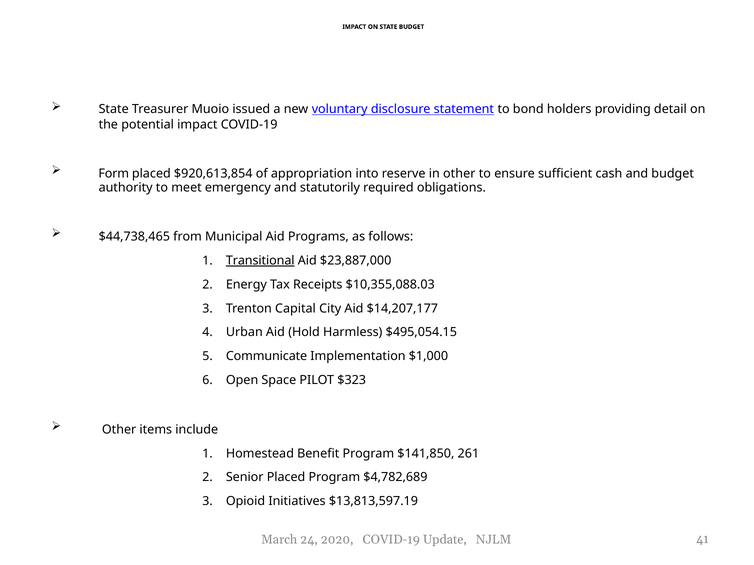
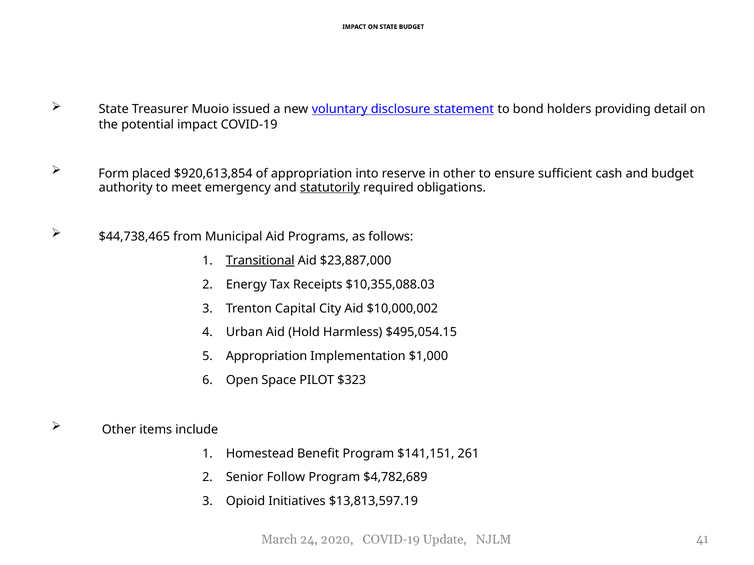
statutorily underline: none -> present (330, 188)
$14,207,177: $14,207,177 -> $10,000,002 (402, 309)
Communicate: Communicate -> Appropriation (267, 357)
$141,850: $141,850 -> $141,151 (426, 454)
Senior Placed: Placed -> Follow (286, 478)
